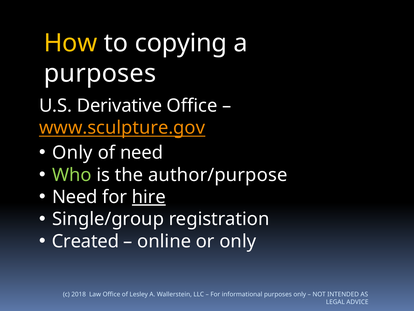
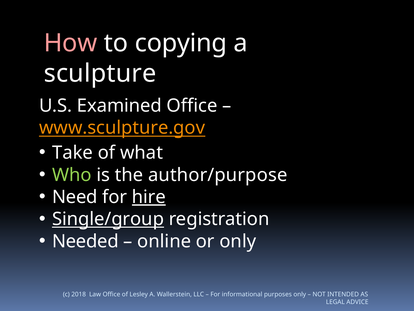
How colour: yellow -> pink (71, 43)
purposes: purposes -> sculpture (100, 73)
Derivative: Derivative -> Examined (119, 105)
Only: Only -> Take (73, 153)
of need: need -> what (142, 153)
Single/group underline: none -> present (108, 219)
Created: Created -> Needed (85, 241)
